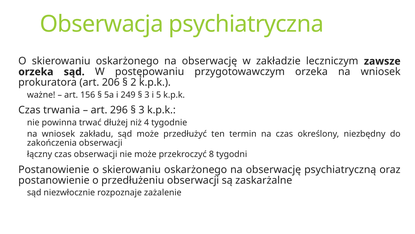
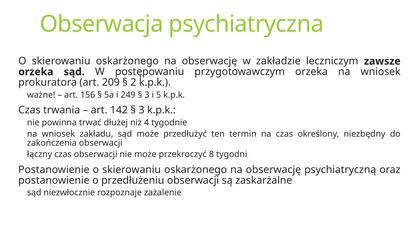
206: 206 -> 209 (111, 82)
296: 296 -> 142 (119, 110)
